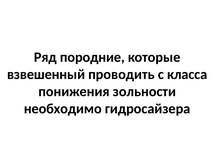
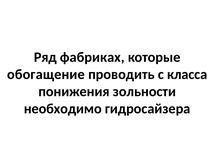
породние: породние -> фабриках (92, 57)
взвешенный: взвешенный -> обогащение (46, 74)
